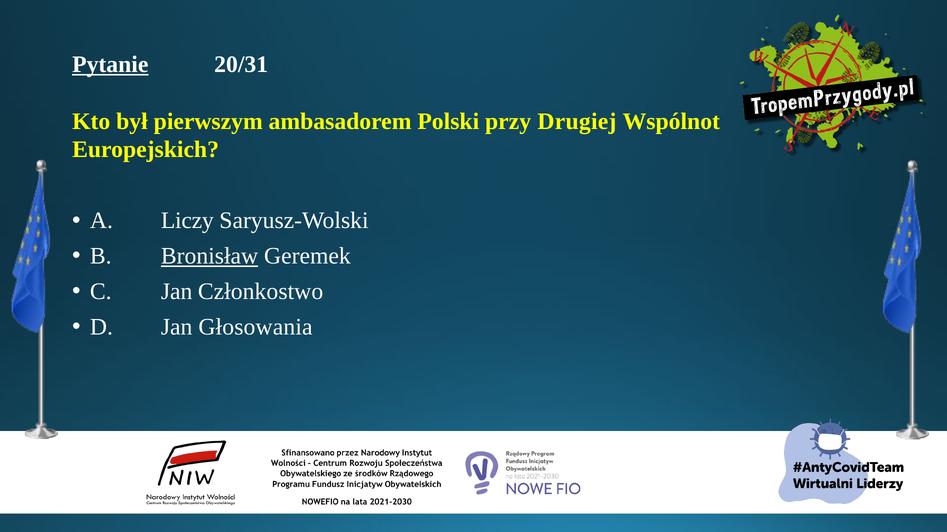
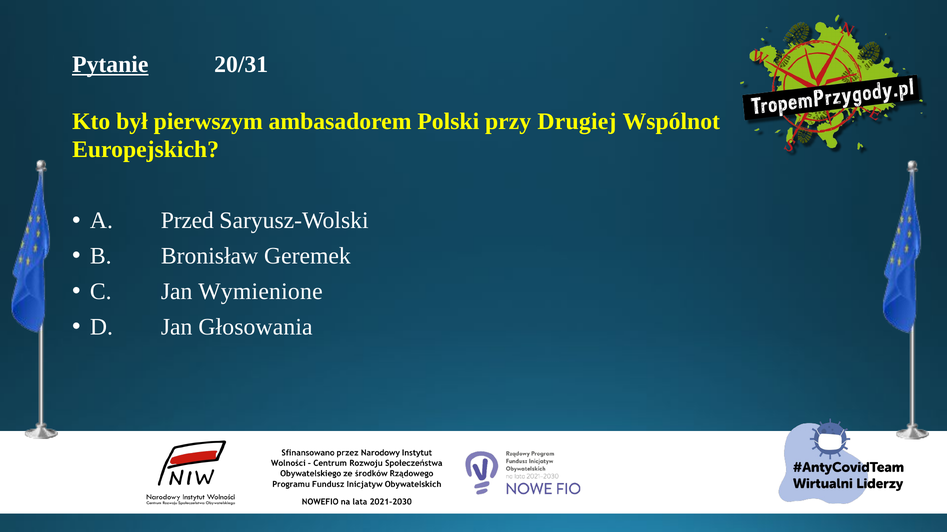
Liczy: Liczy -> Przed (187, 221)
Bronisław underline: present -> none (210, 256)
Członkostwo: Członkostwo -> Wymienione (260, 292)
